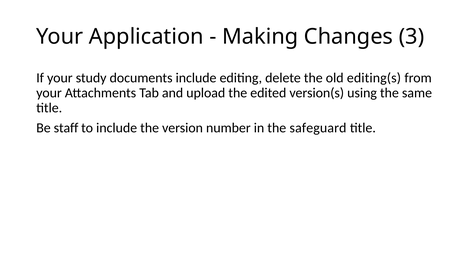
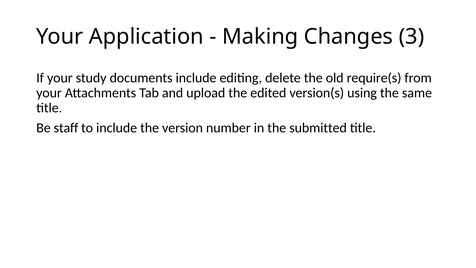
editing(s: editing(s -> require(s (374, 78)
safeguard: safeguard -> submitted (318, 128)
